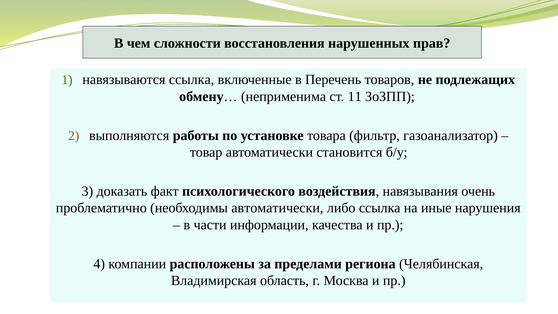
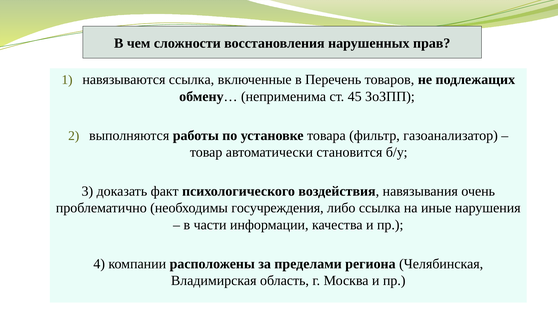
11: 11 -> 45 (355, 96)
необходимы автоматически: автоматически -> госучреждения (277, 208)
